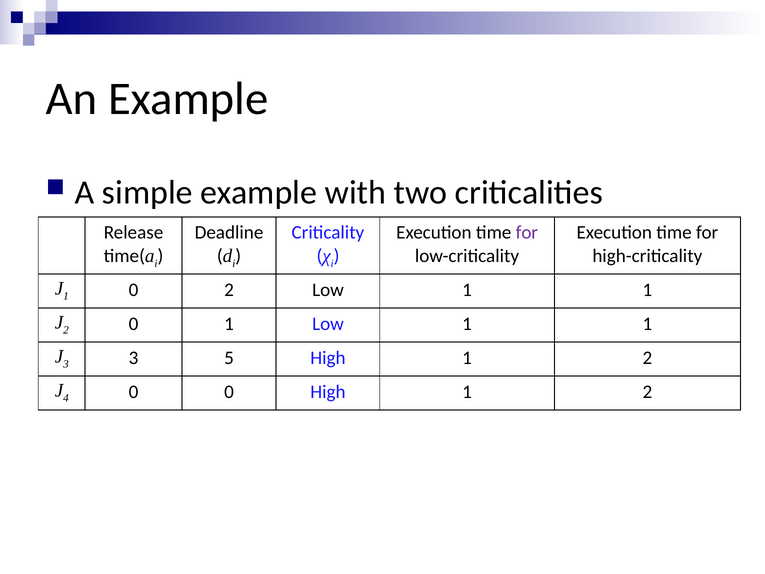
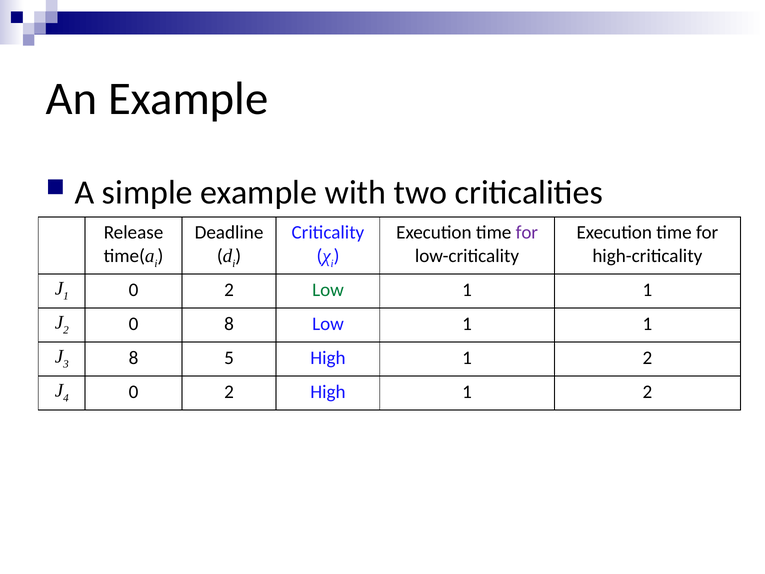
Low colour: black -> green (328, 290)
0 1: 1 -> 8 (229, 324)
3: 3 -> 8 (134, 358)
4 0 0: 0 -> 2 (229, 392)
